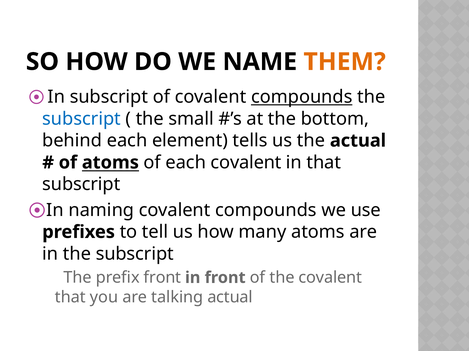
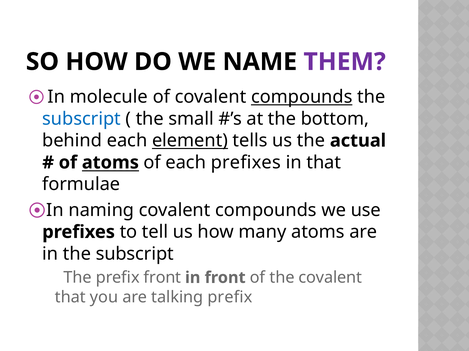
THEM colour: orange -> purple (345, 62)
In subscript: subscript -> molecule (109, 97)
element underline: none -> present (190, 141)
each covalent: covalent -> prefixes (246, 163)
subscript: subscript -> formulae (81, 185)
talking actual: actual -> prefix (230, 298)
